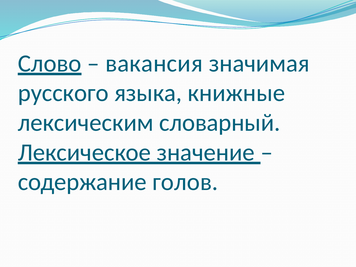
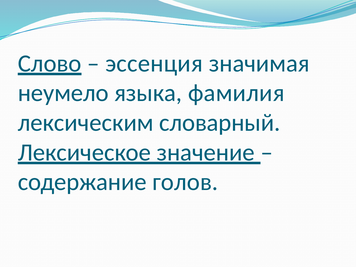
вакансия: вакансия -> эссенция (154, 63)
русского: русского -> неумело (63, 93)
книжные: книжные -> фамилия (236, 93)
